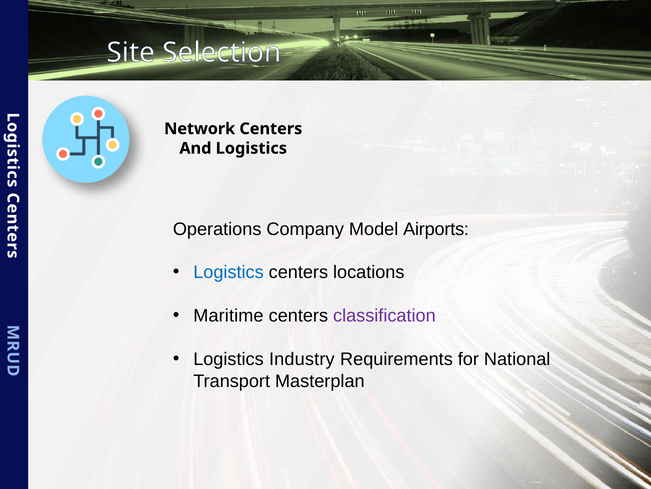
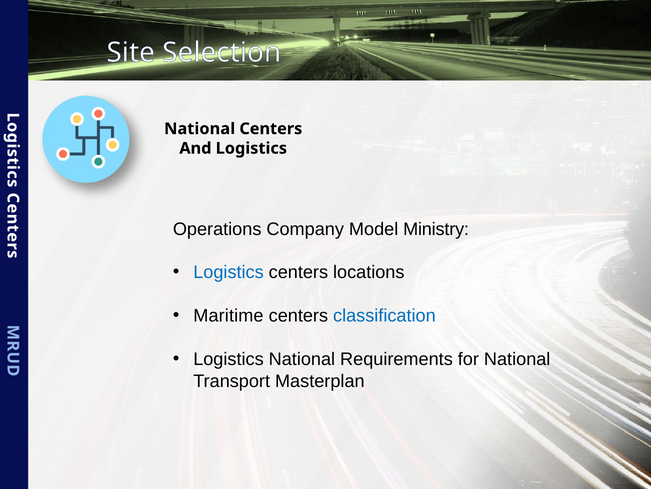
Network: Network -> National (200, 129)
Airports: Airports -> Ministry (436, 229)
classification colour: purple -> blue (384, 316)
Logistics Industry: Industry -> National (302, 359)
